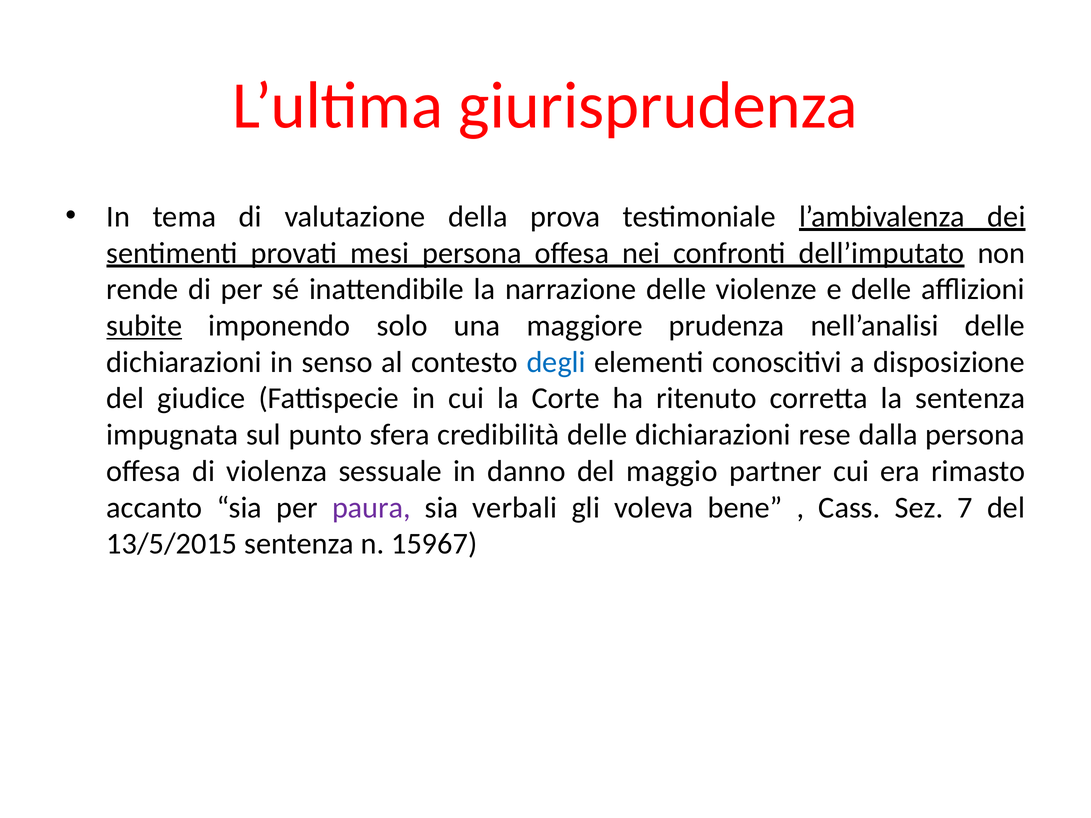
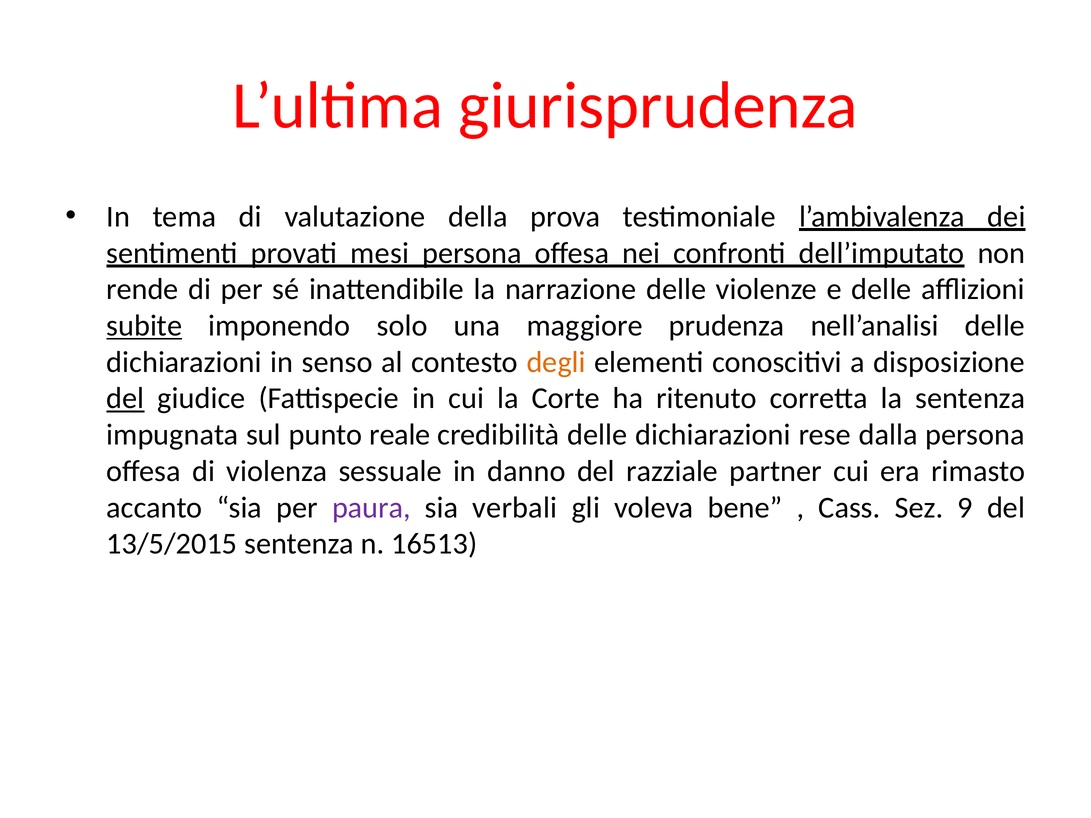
degli colour: blue -> orange (556, 362)
del underline: none -> present (125, 399)
sfera: sfera -> reale (400, 435)
maggio: maggio -> razziale (672, 471)
7: 7 -> 9 (965, 508)
15967: 15967 -> 16513 (434, 544)
